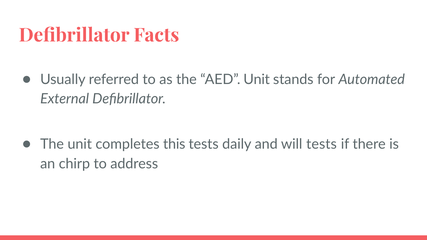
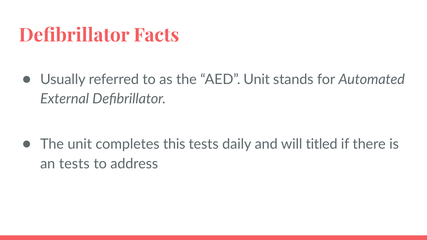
will tests: tests -> titled (322, 144)
an chirp: chirp -> tests (74, 164)
